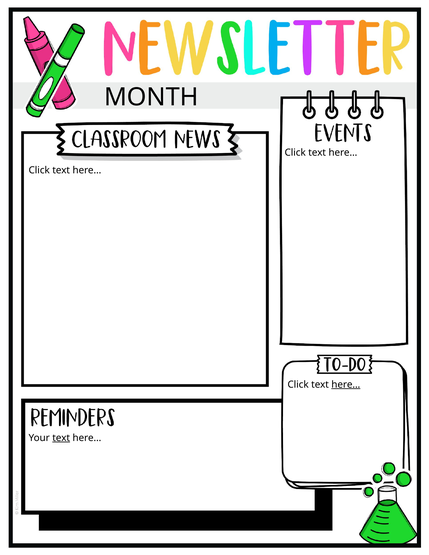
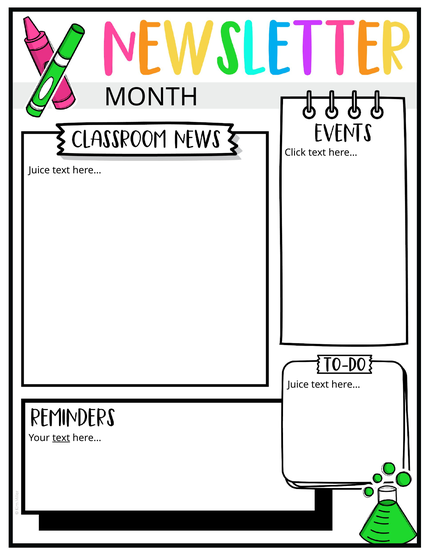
Click: Click -> Juice (39, 170)
Click: Click -> Juice (298, 385)
here… underline: present -> none (346, 385)
